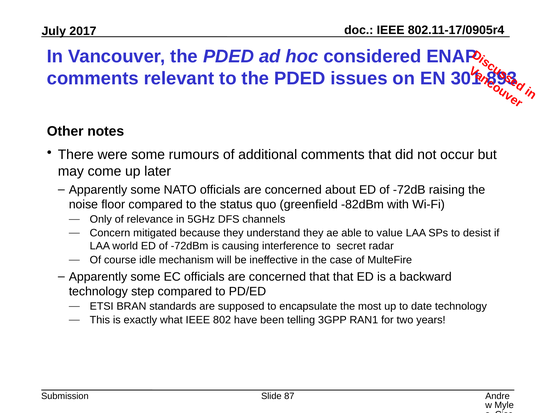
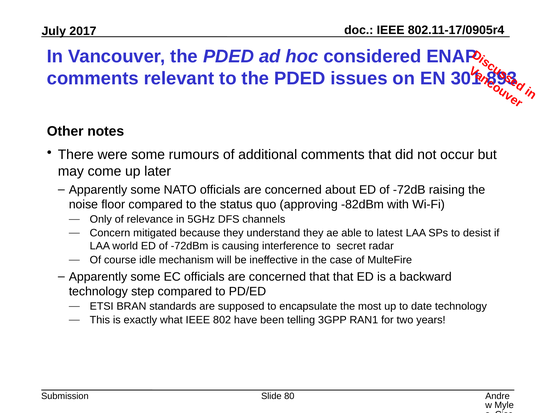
greenfield: greenfield -> approving (309, 205)
value: value -> latest (390, 233)
87: 87 -> 80 (289, 396)
